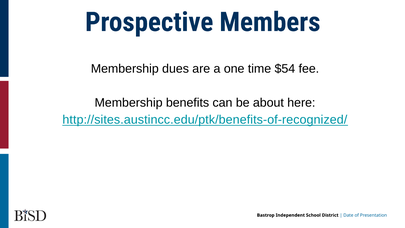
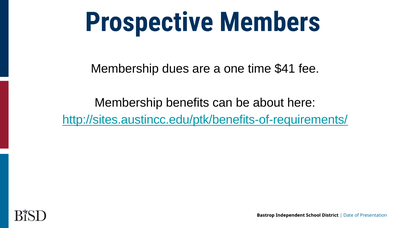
$54: $54 -> $41 (285, 69)
http://sites.austincc.edu/ptk/benefits-of-recognized/: http://sites.austincc.edu/ptk/benefits-of-recognized/ -> http://sites.austincc.edu/ptk/benefits-of-requirements/ (205, 120)
